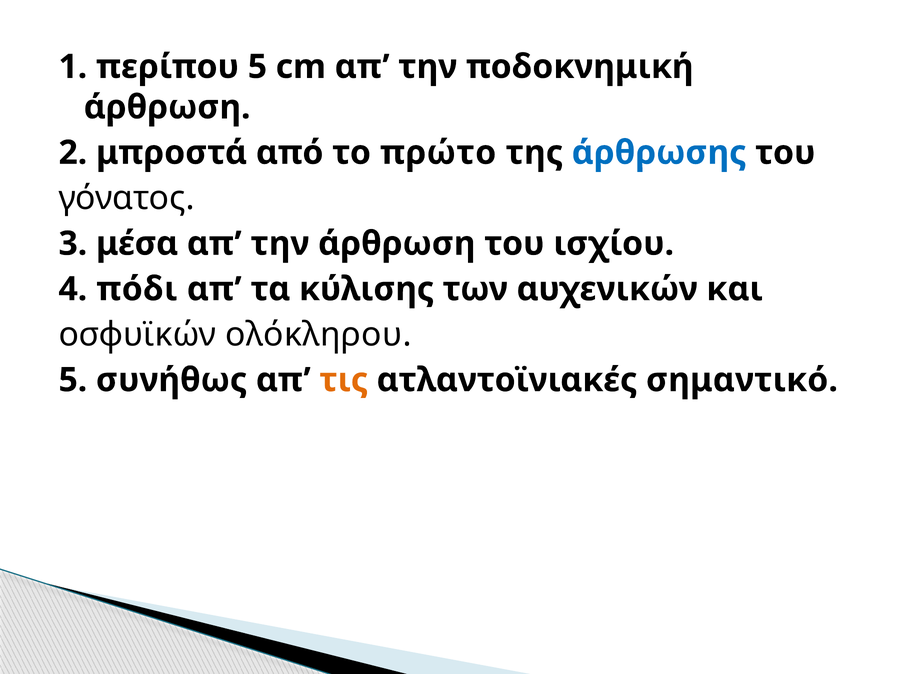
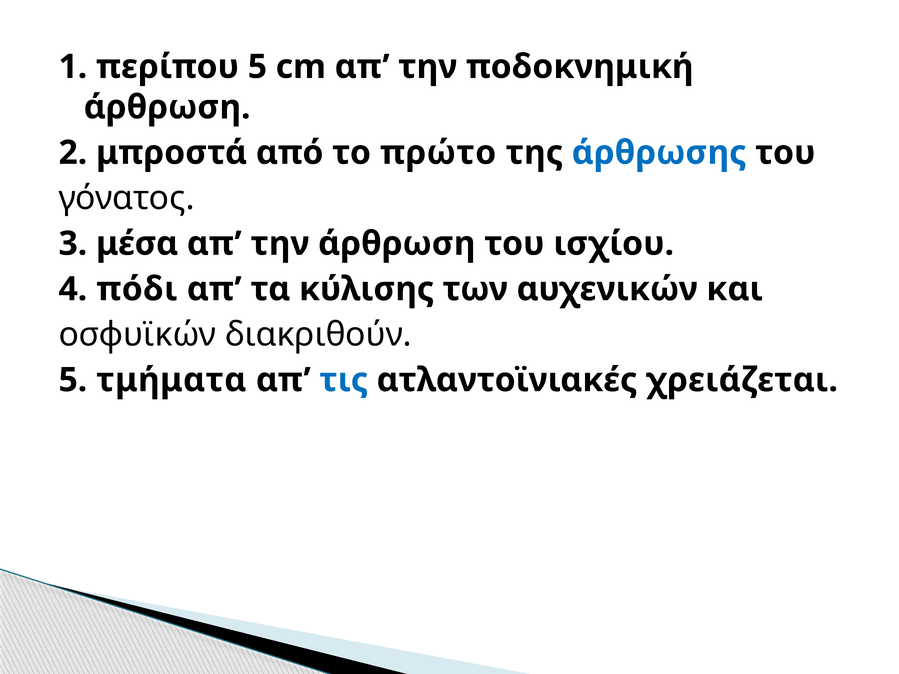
ολόκληρου: ολόκληρου -> διακριθούν (319, 335)
συνήθως: συνήθως -> τμήματα (171, 380)
τις colour: orange -> blue (344, 380)
σημαντικό: σημαντικό -> χρειάζεται (742, 380)
